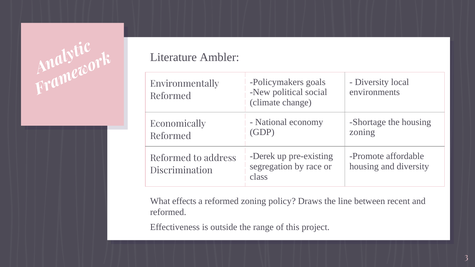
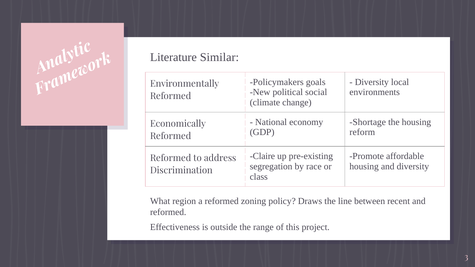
Ambler: Ambler -> Similar (219, 57)
zoning: zoning -> reform (362, 132)
Derek: Derek -> Claire (262, 156)
effects: effects -> region (184, 201)
